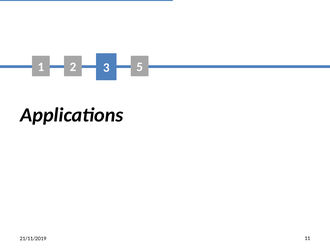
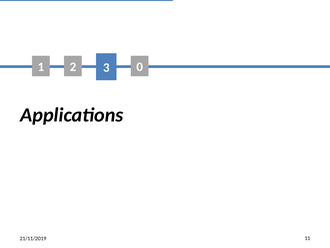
5: 5 -> 0 (140, 67)
